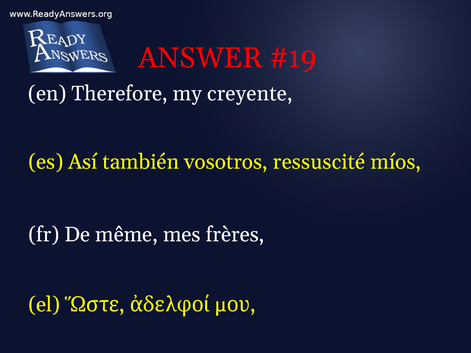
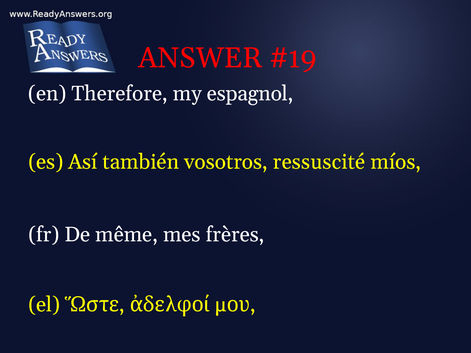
creyente: creyente -> espagnol (250, 94)
